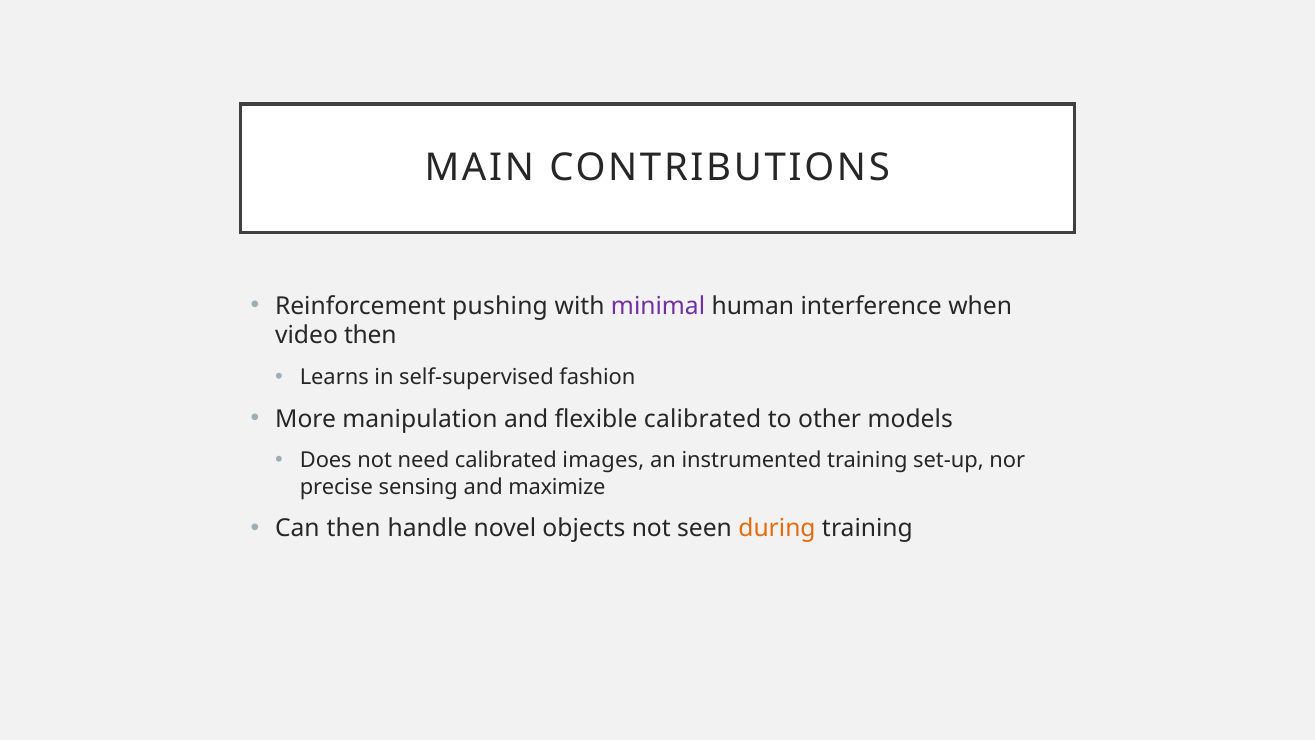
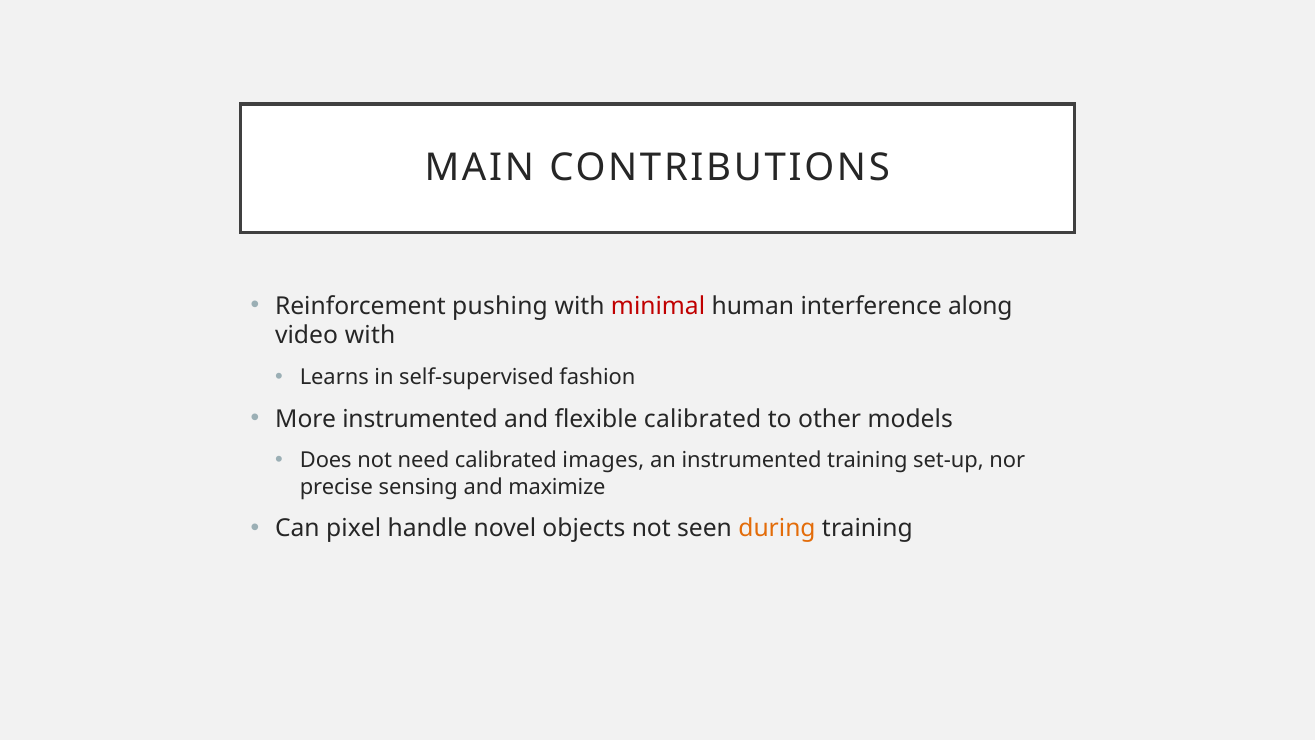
minimal colour: purple -> red (658, 306)
when: when -> along (980, 306)
video then: then -> with (370, 336)
More manipulation: manipulation -> instrumented (420, 419)
Can then: then -> pixel (354, 528)
